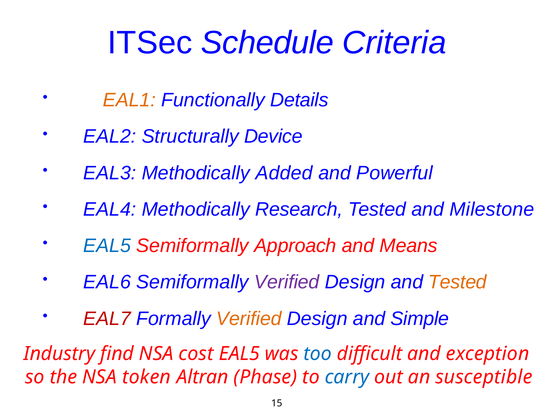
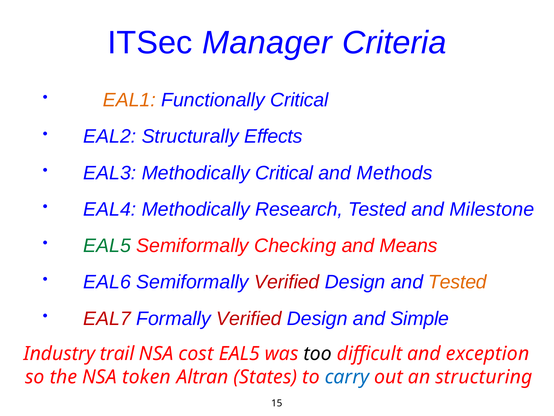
Schedule: Schedule -> Manager (267, 43)
Functionally Details: Details -> Critical (299, 100)
Device: Device -> Effects (273, 136)
Methodically Added: Added -> Critical (284, 173)
Powerful: Powerful -> Methods (395, 173)
EAL5 colour: blue -> green (107, 245)
Approach: Approach -> Checking (295, 245)
Verified colour: purple -> red (287, 282)
Verified colour: orange -> red (249, 318)
find: find -> trail (117, 353)
too colour: blue -> black (318, 353)
Phase: Phase -> States (265, 377)
susceptible: susceptible -> structuring (484, 377)
